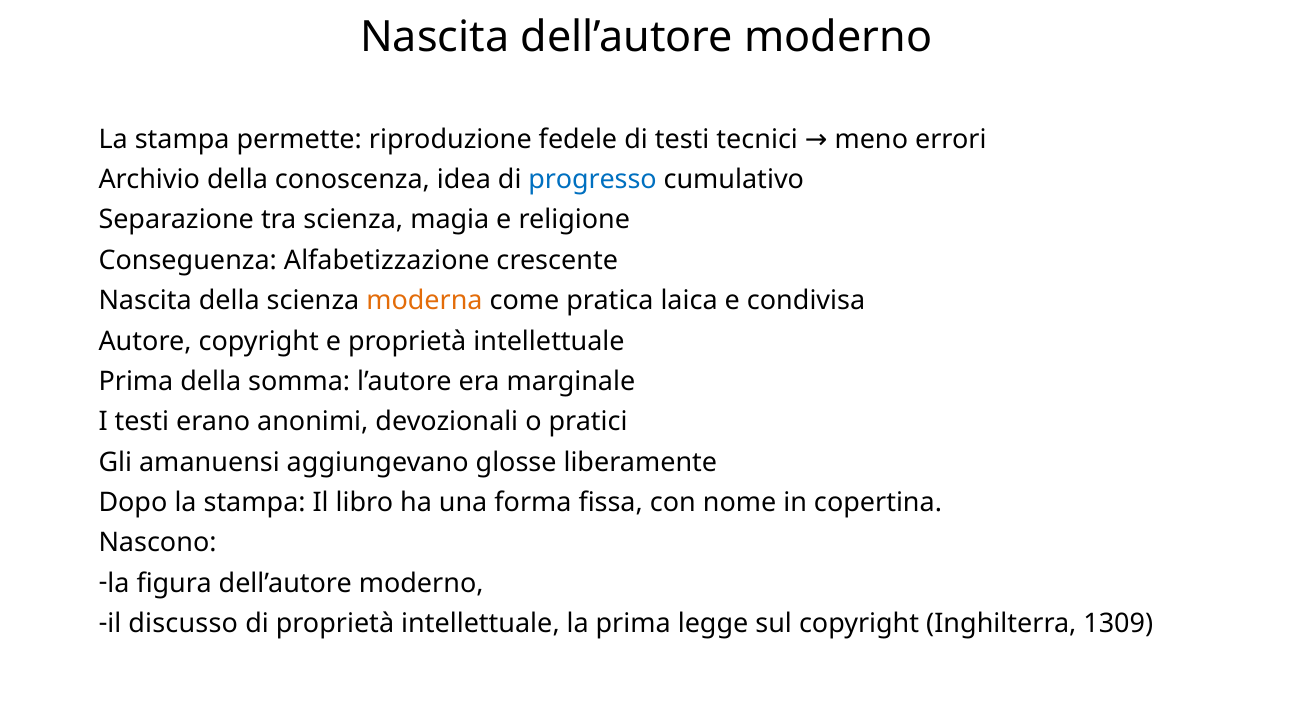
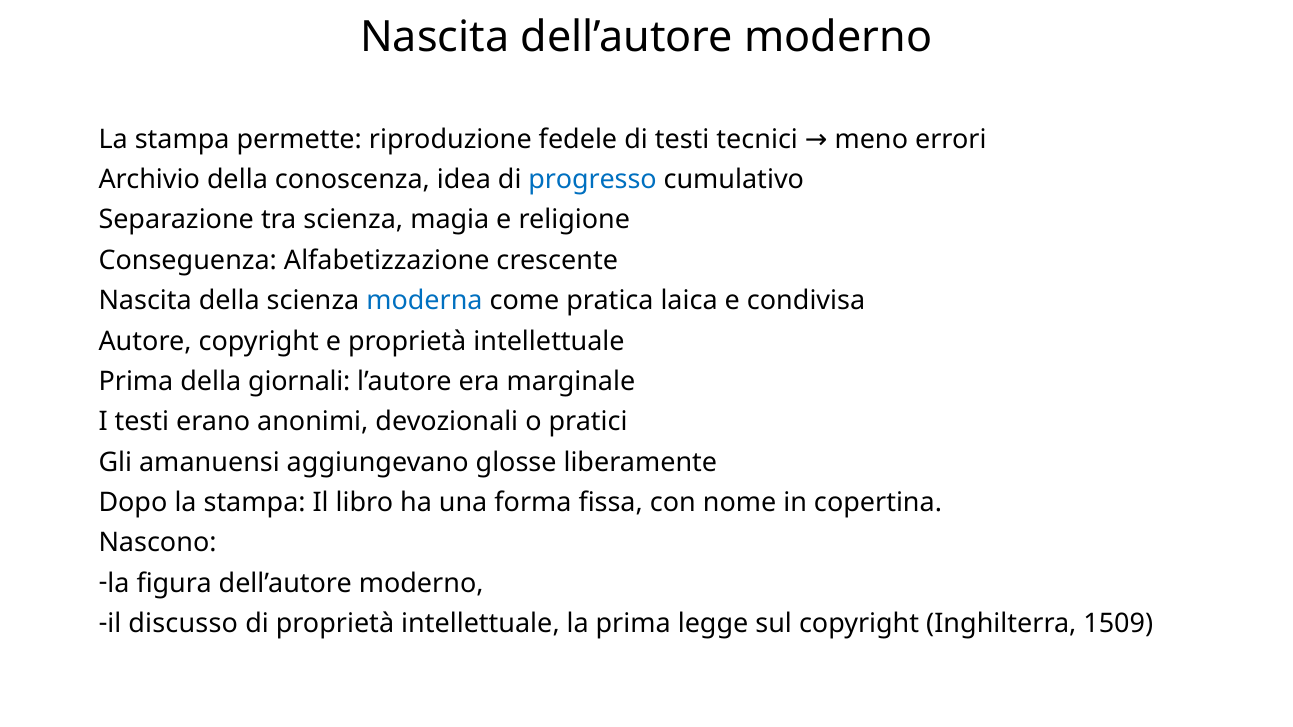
moderna colour: orange -> blue (424, 301)
somma: somma -> giornali (299, 382)
1309: 1309 -> 1509 (1118, 624)
